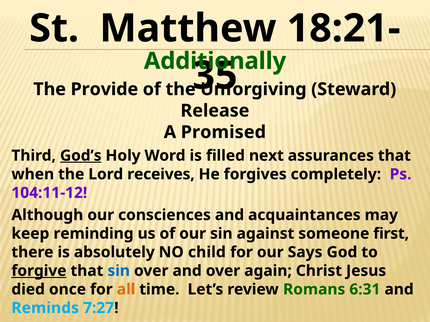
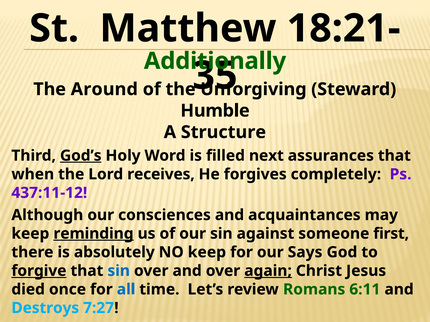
Provide: Provide -> Around (104, 89)
Release: Release -> Humble (215, 111)
Promised: Promised -> Structure (223, 132)
104:11-12: 104:11-12 -> 437:11-12 (49, 193)
reminding underline: none -> present (93, 234)
NO child: child -> keep (207, 253)
again underline: none -> present (268, 271)
all colour: orange -> blue (126, 290)
6:31: 6:31 -> 6:11 (365, 290)
Reminds: Reminds -> Destroys (45, 308)
